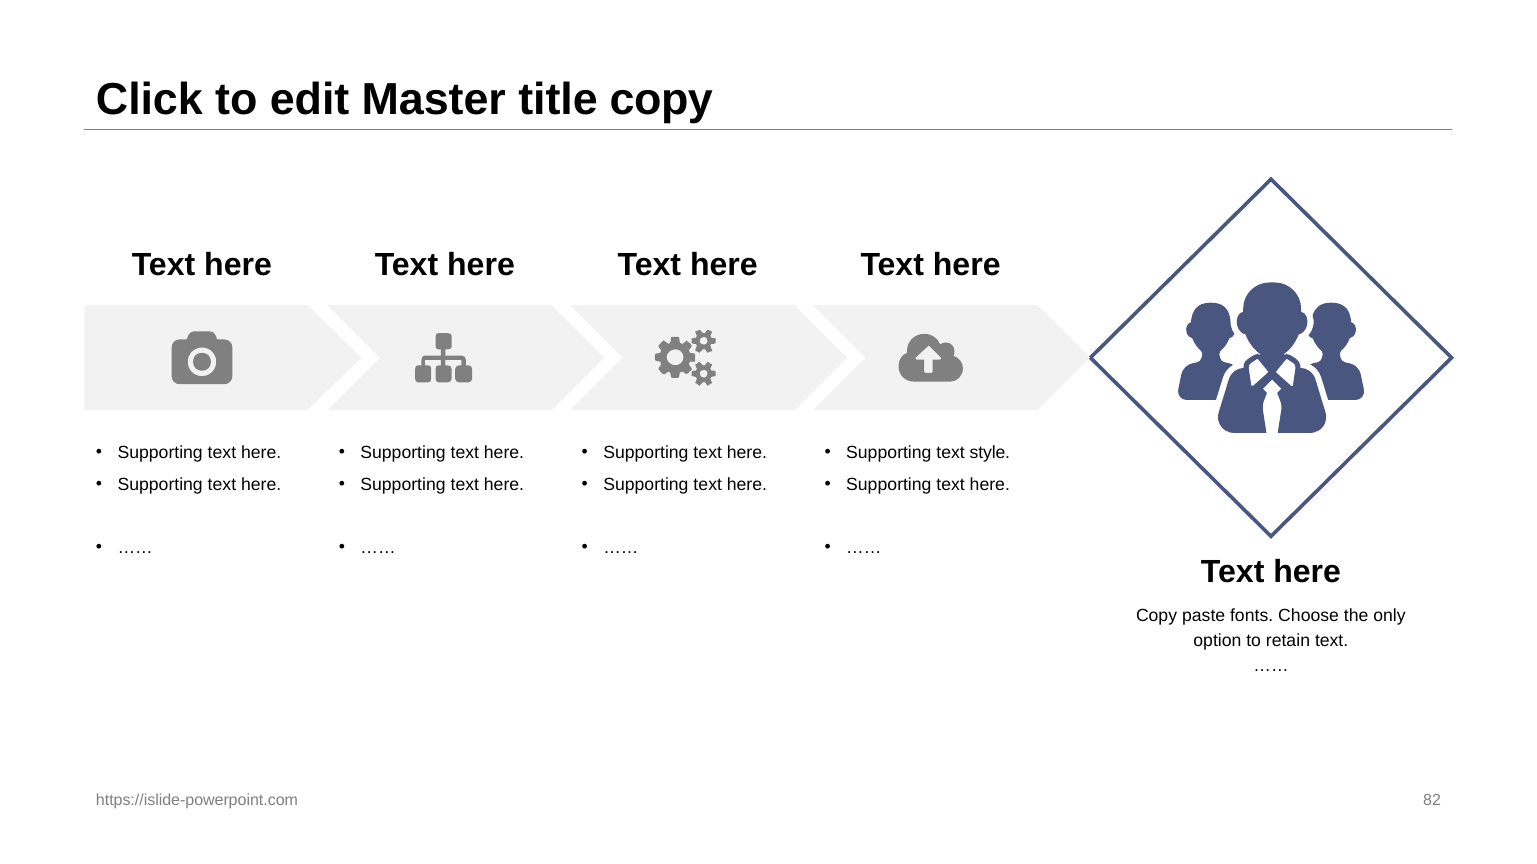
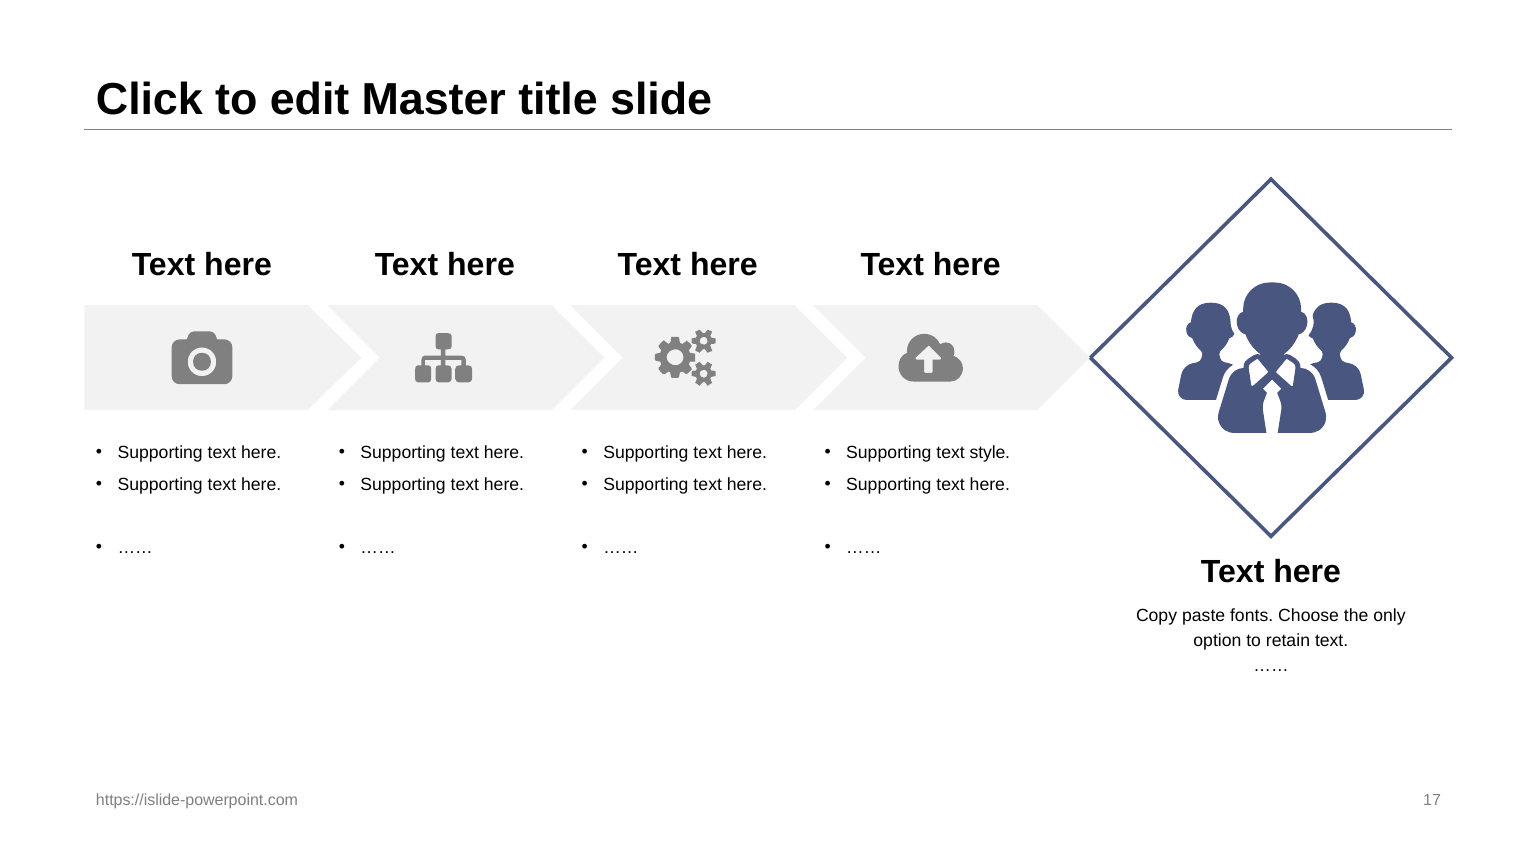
title copy: copy -> slide (661, 99)
82: 82 -> 17 (1432, 801)
